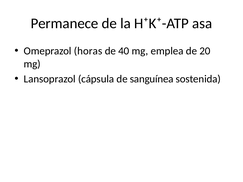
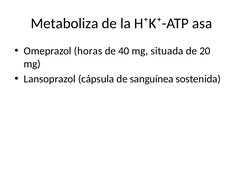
Permanece: Permanece -> Metaboliza (64, 24)
emplea: emplea -> situada (167, 51)
